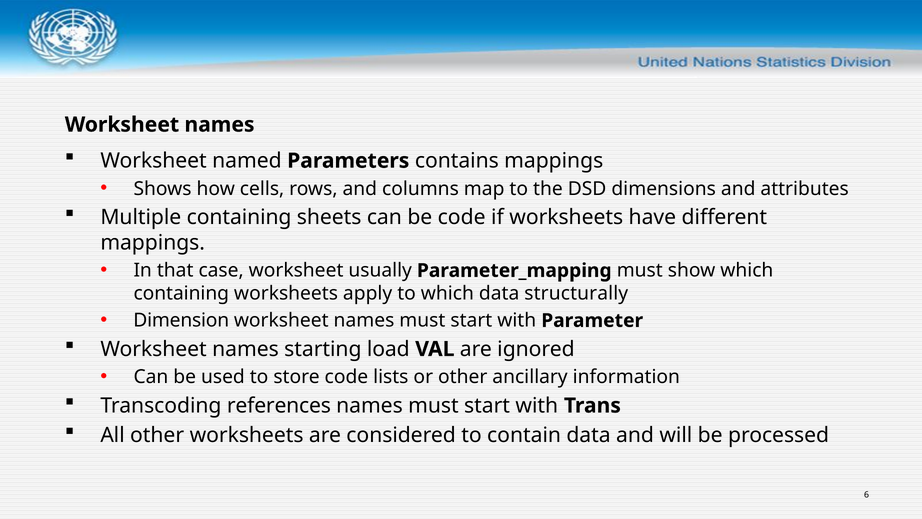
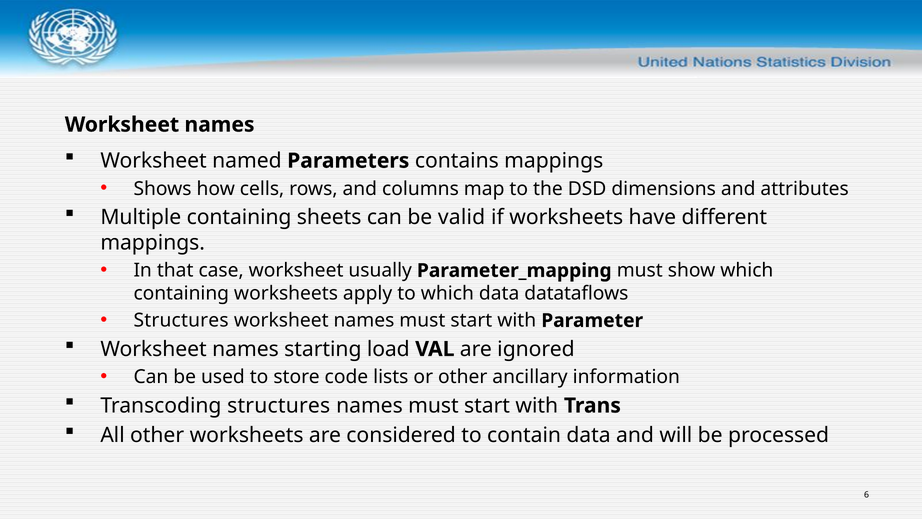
be code: code -> valid (462, 217)
structurally: structurally -> datataflows (576, 293)
Dimension: Dimension -> Structures (181, 320)
Transcoding references: references -> structures (279, 405)
